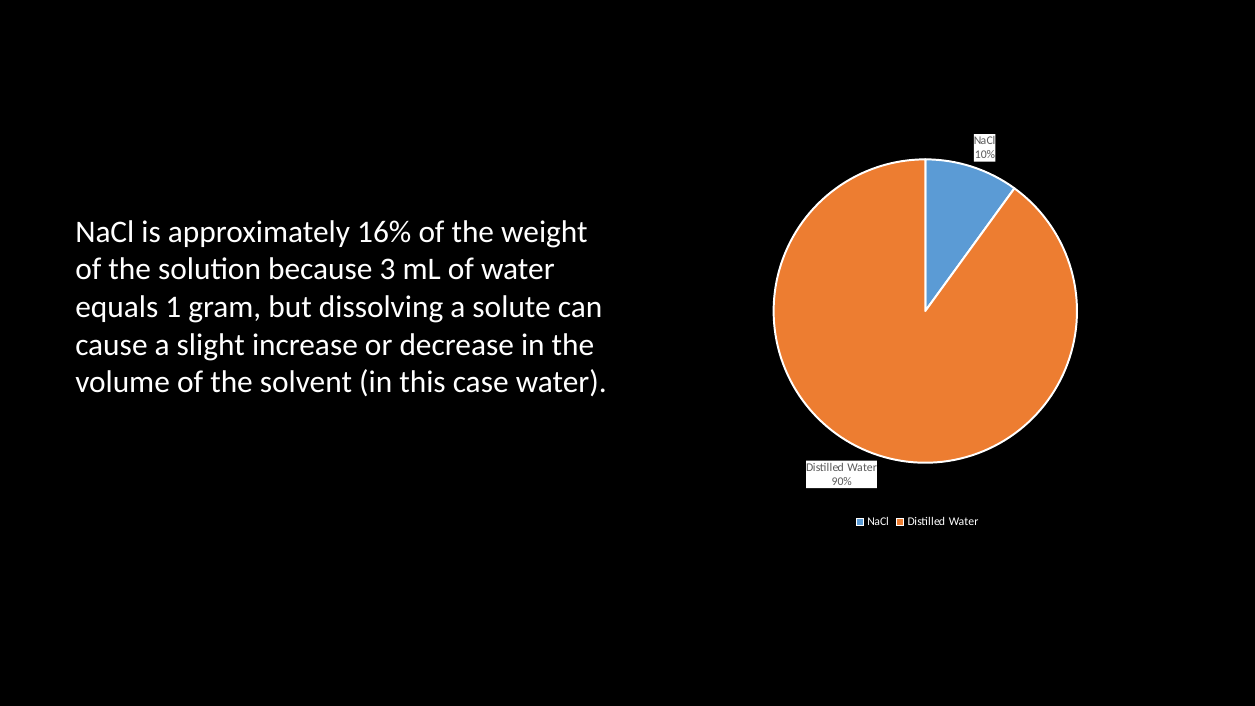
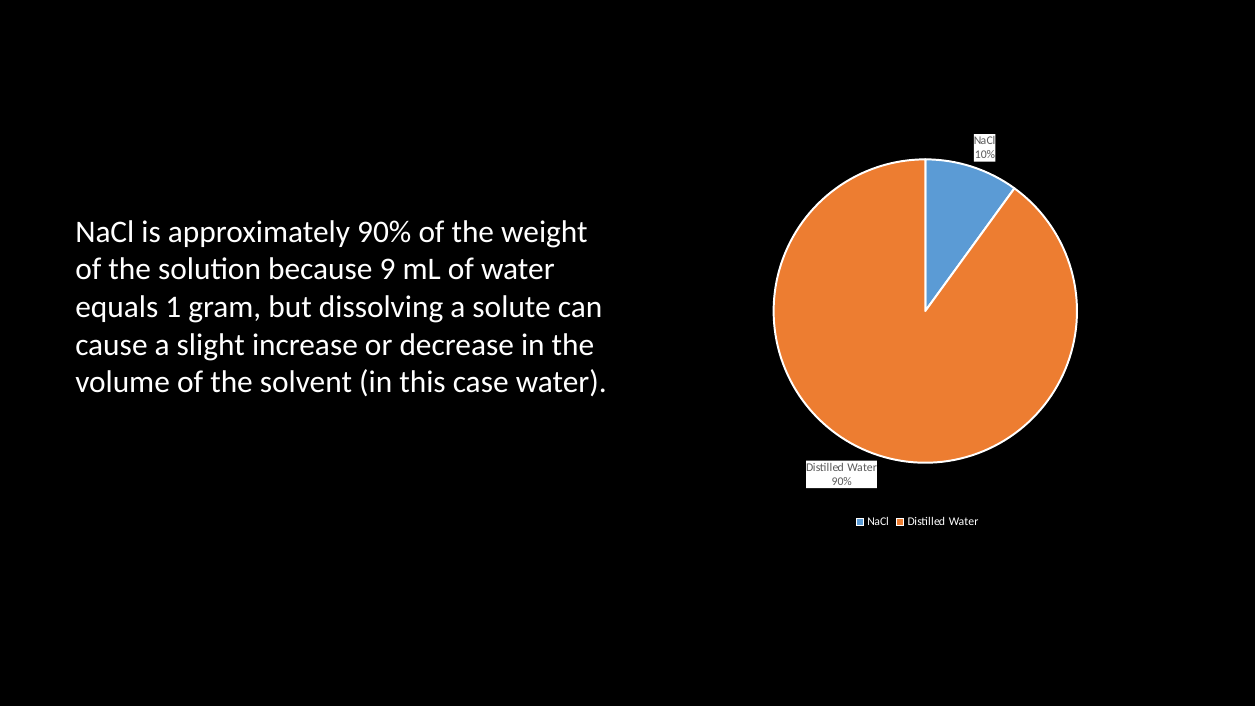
approximately 16%: 16% -> 90% (384, 232)
3: 3 -> 9 (388, 270)
